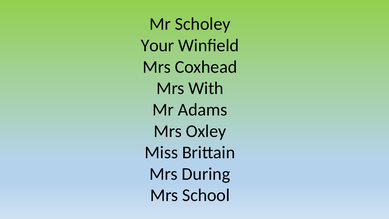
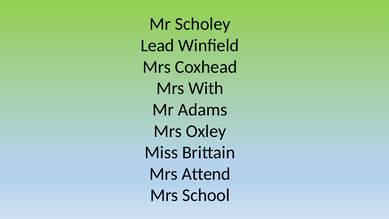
Your: Your -> Lead (157, 45)
During: During -> Attend (206, 174)
